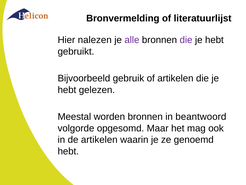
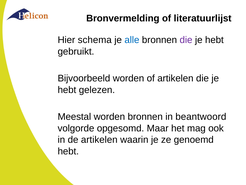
nalezen: nalezen -> schema (95, 40)
alle colour: purple -> blue (132, 40)
Bijvoorbeeld gebruik: gebruik -> worden (128, 78)
